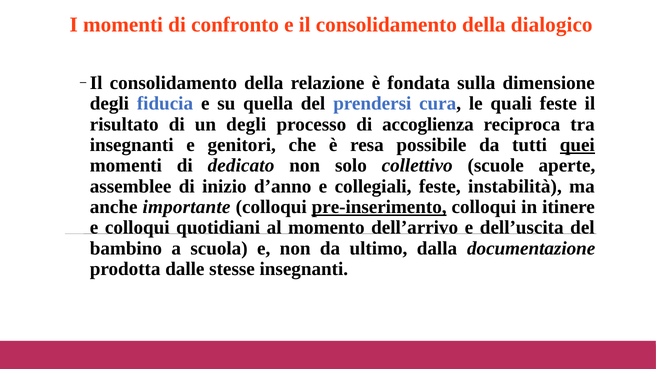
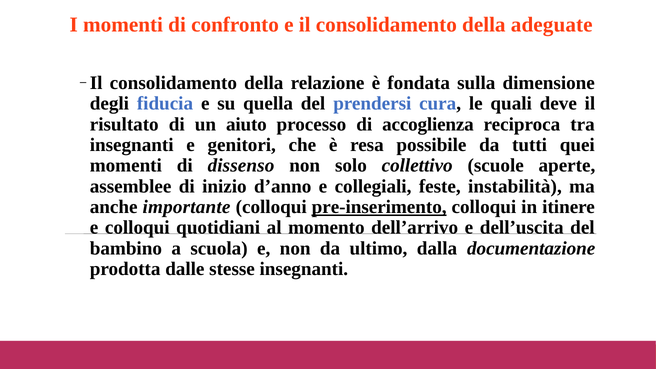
dialogico: dialogico -> adeguate (552, 25)
quali feste: feste -> deve (558, 104)
un degli: degli -> aiuto (246, 124)
quei underline: present -> none (577, 145)
dedicato: dedicato -> dissenso (241, 166)
